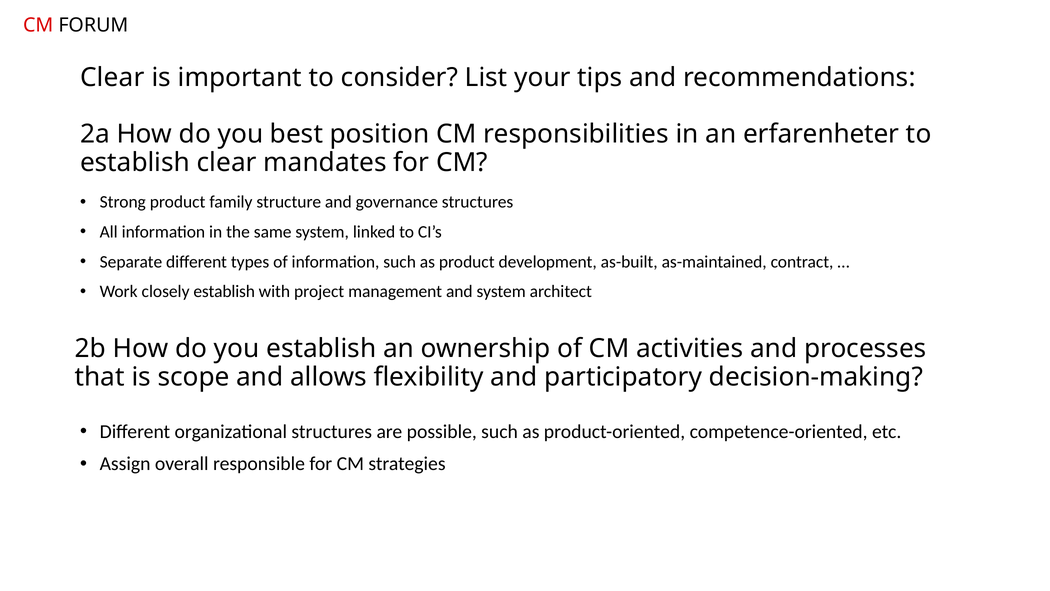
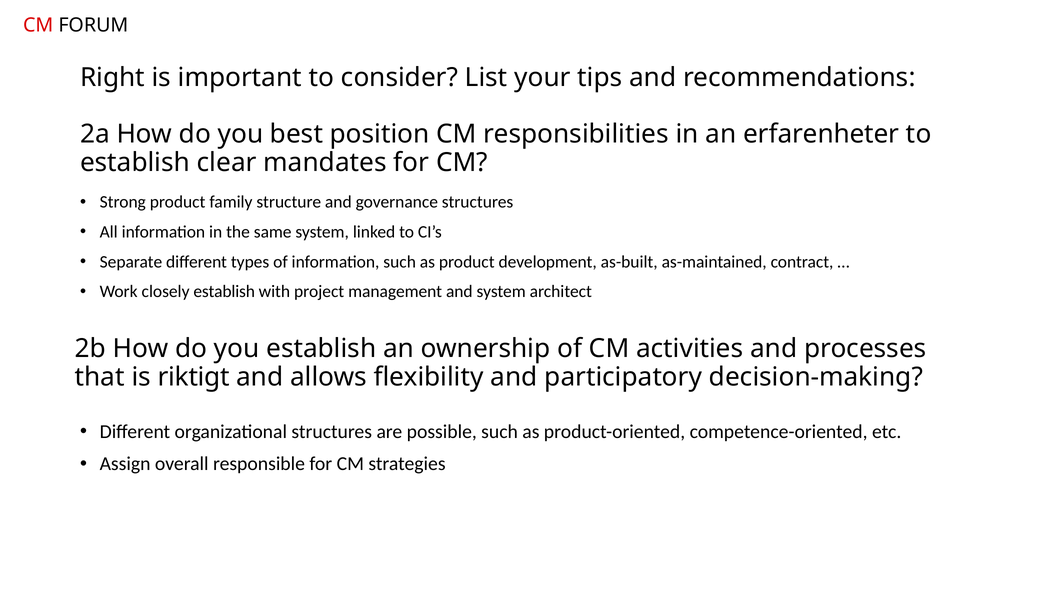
Clear: Clear -> Right (112, 78)
scope: scope -> riktigt (194, 377)
